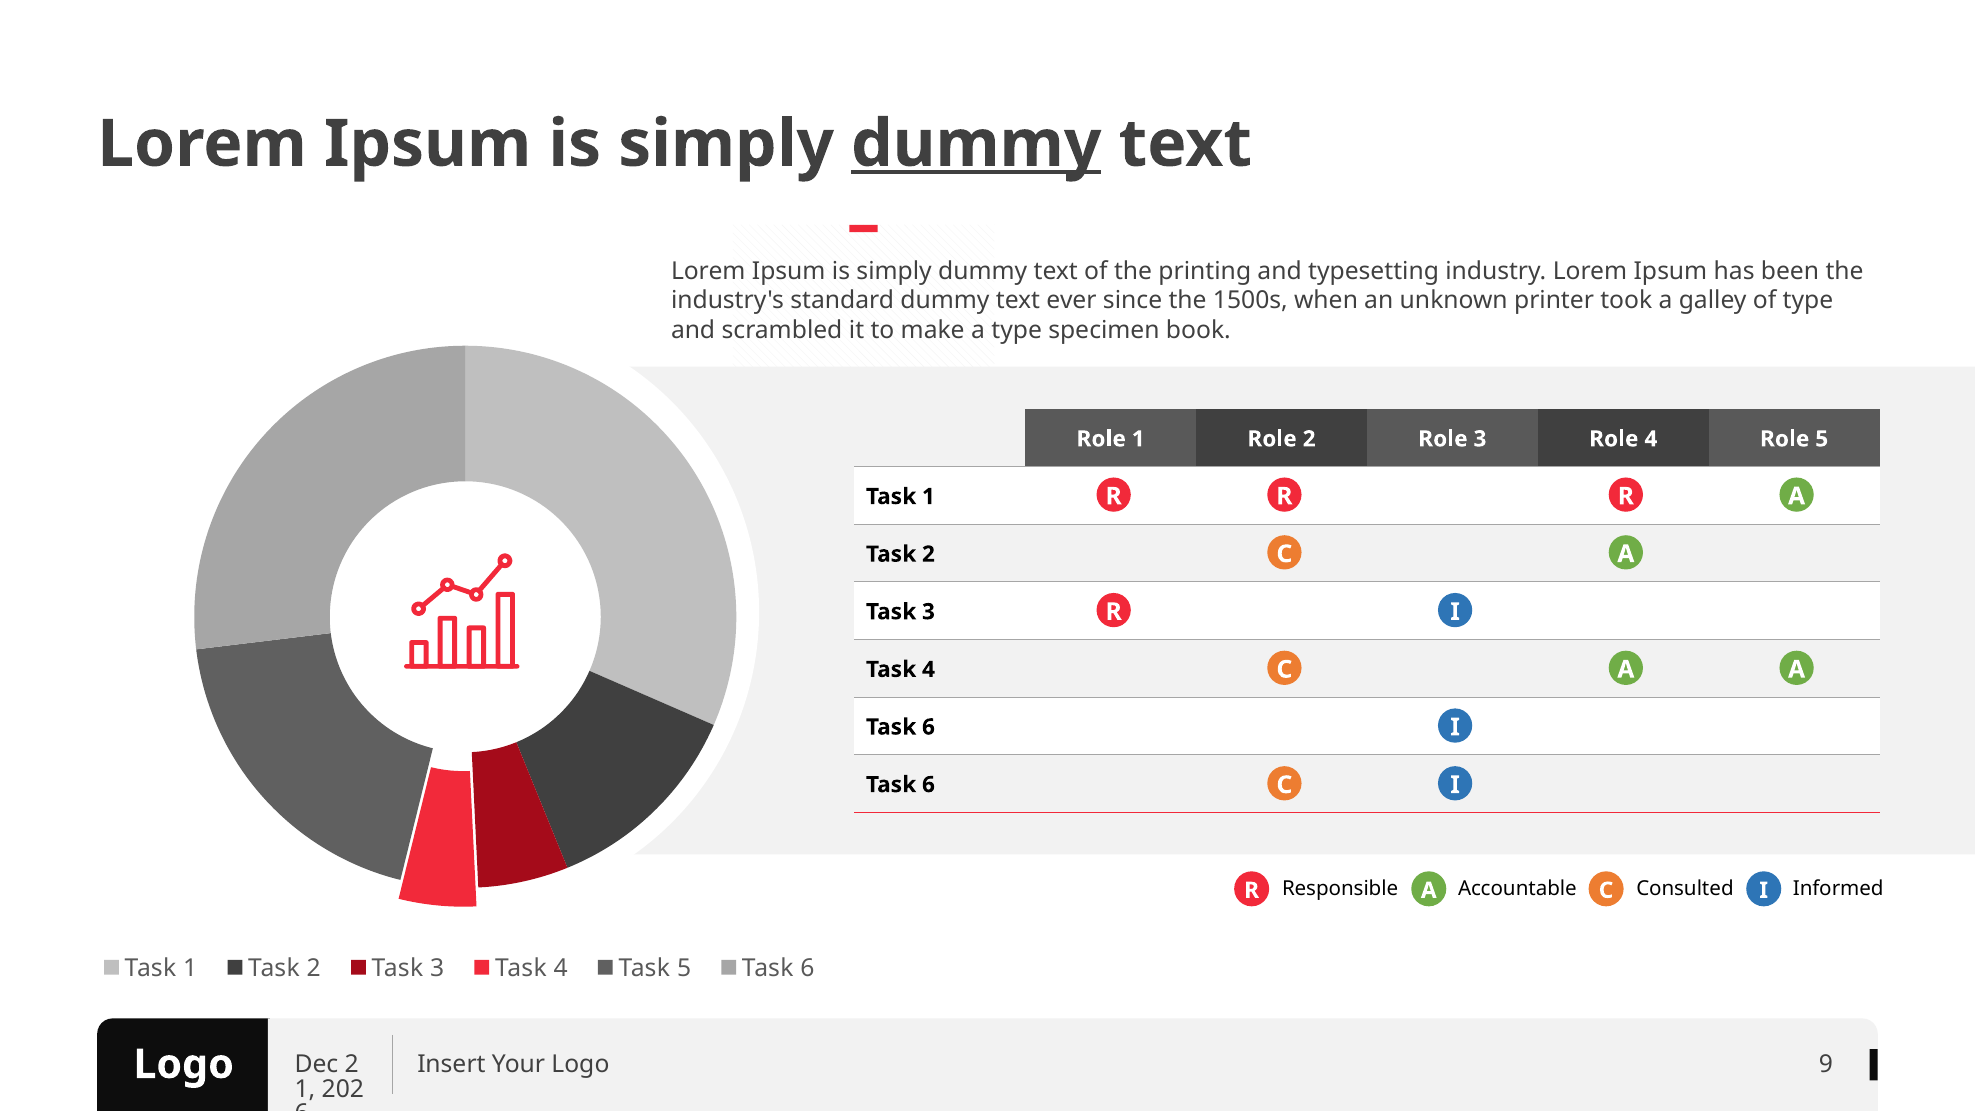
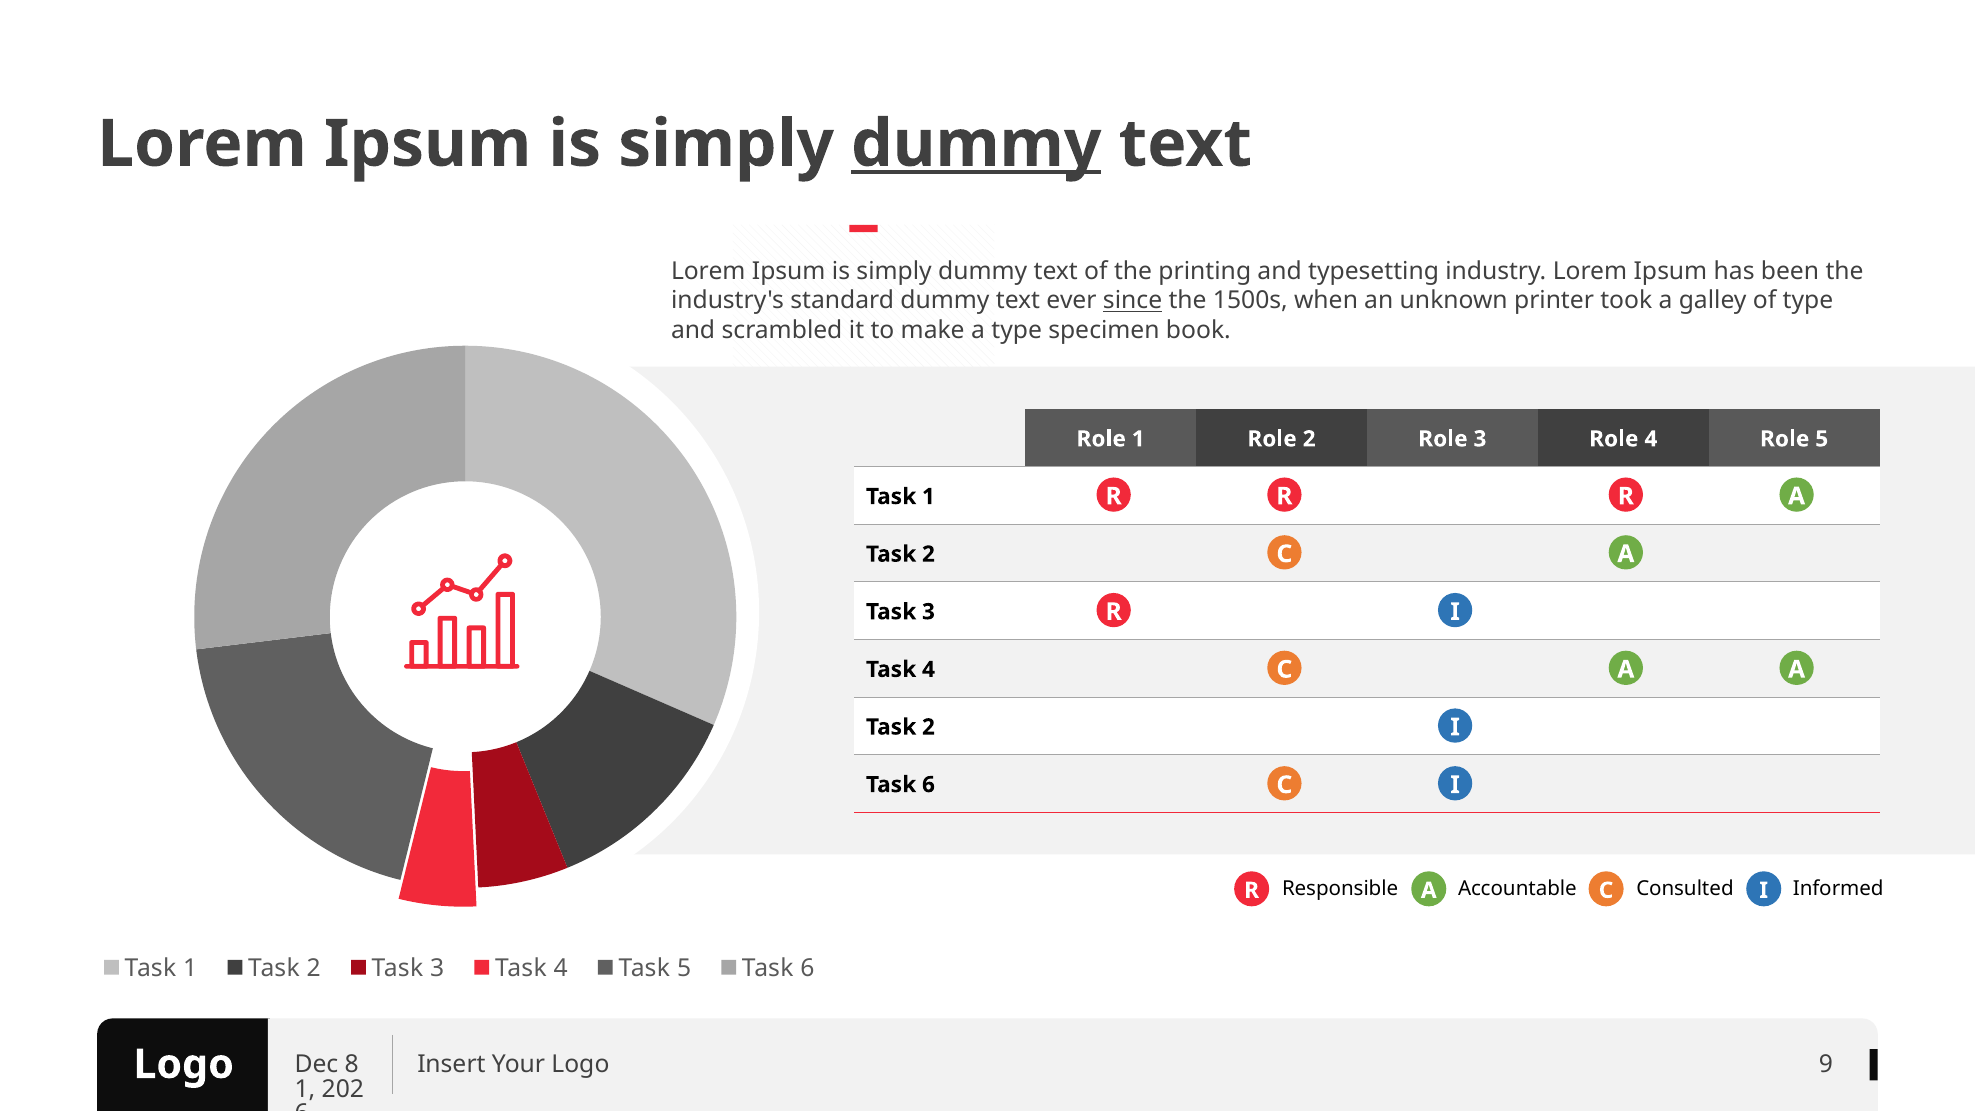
since underline: none -> present (1133, 301)
6: 6 -> 2 (928, 727)
2: 2 -> 8 (352, 1064)
